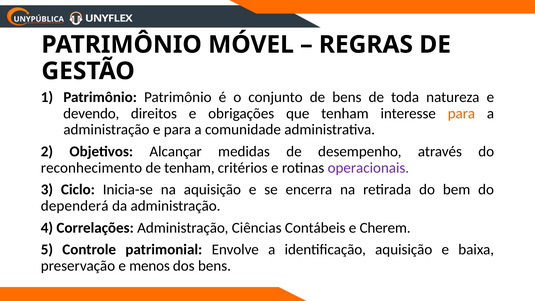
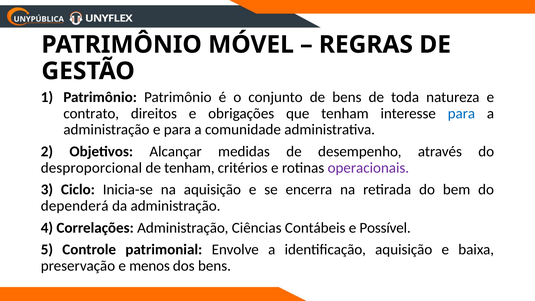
devendo: devendo -> contrato (91, 113)
para colour: orange -> blue (461, 113)
reconhecimento: reconhecimento -> desproporcional (91, 168)
Cherem: Cherem -> Possível (385, 228)
